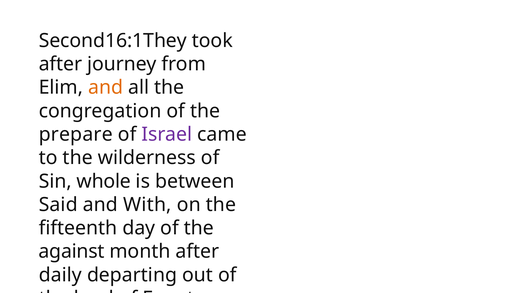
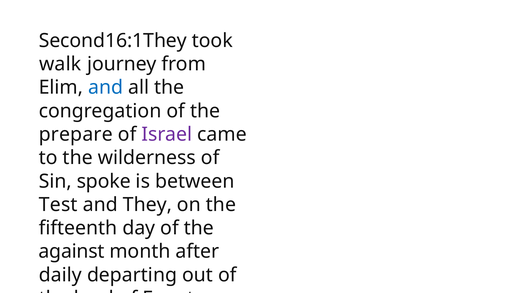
after: after -> walk (60, 64)
and colour: orange -> blue (106, 87)
whole: whole -> spoke (104, 181)
Said: Said -> Test (58, 204)
With: With -> They (147, 204)
